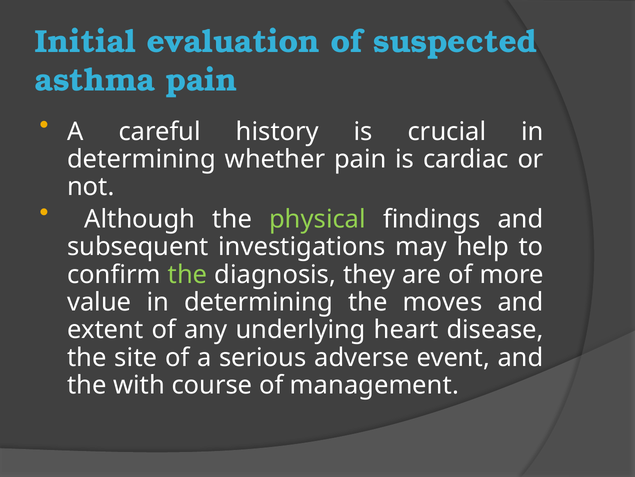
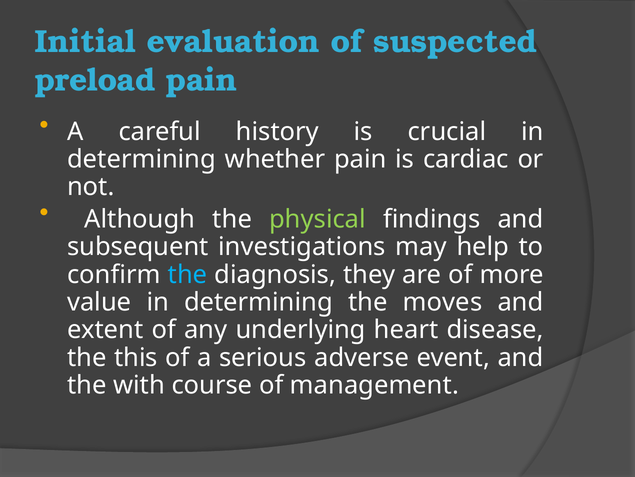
asthma: asthma -> preload (95, 80)
the colour: light green -> light blue (187, 274)
site: site -> this (136, 357)
